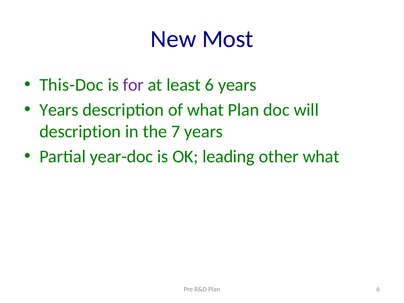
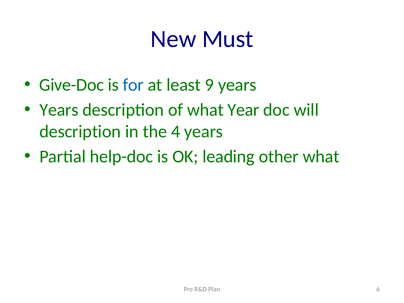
Most: Most -> Must (228, 39)
This-Doc: This-Doc -> Give-Doc (72, 85)
for colour: purple -> blue (133, 85)
least 6: 6 -> 9 (209, 85)
what Plan: Plan -> Year (244, 110)
7: 7 -> 4 (176, 131)
year-doc: year-doc -> help-doc (122, 157)
